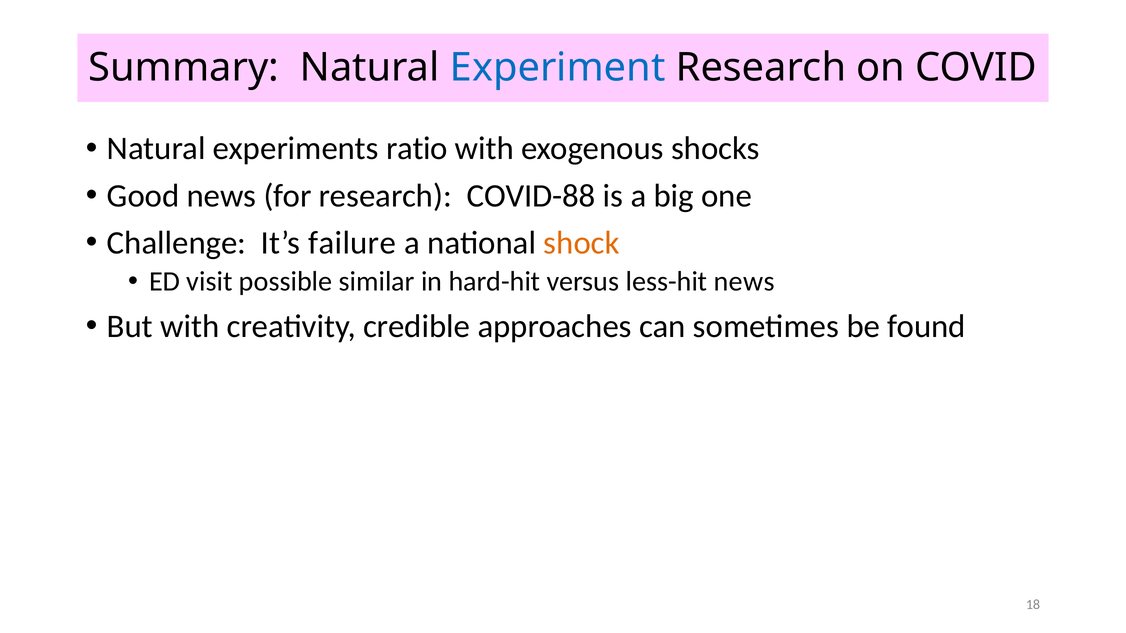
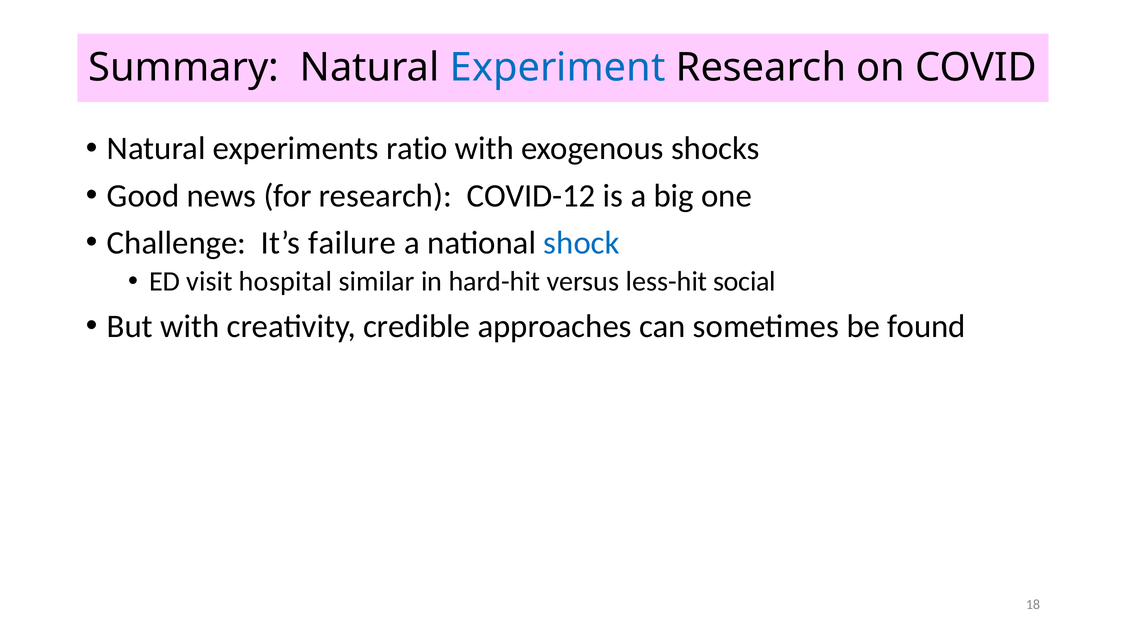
COVID-88: COVID-88 -> COVID-12 (531, 196)
shock colour: orange -> blue (582, 243)
possible: possible -> hospital (285, 282)
less-hit news: news -> social (745, 282)
